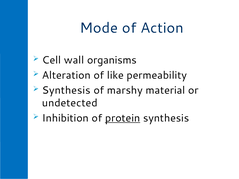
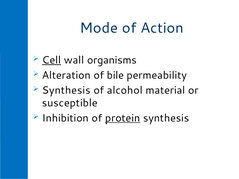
Cell underline: none -> present (52, 60)
like: like -> bile (115, 75)
marshy: marshy -> alcohol (125, 90)
undetected: undetected -> susceptible (70, 103)
